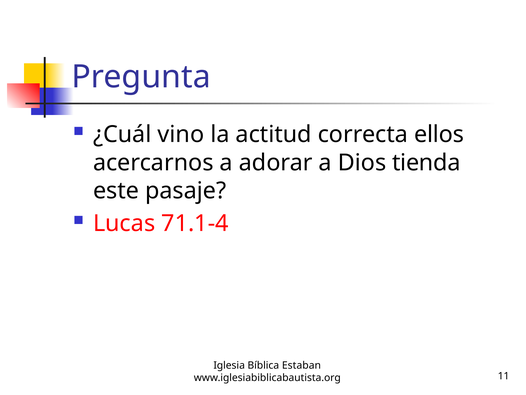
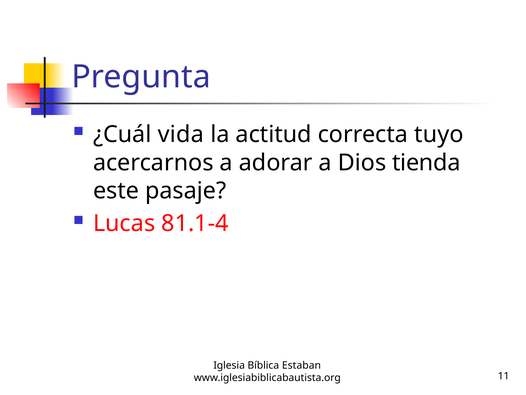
vino: vino -> vida (181, 134)
ellos: ellos -> tuyo (439, 134)
71.1-4: 71.1-4 -> 81.1-4 (195, 223)
